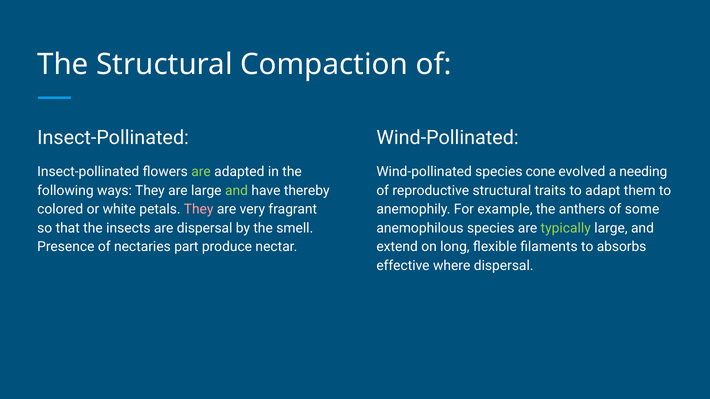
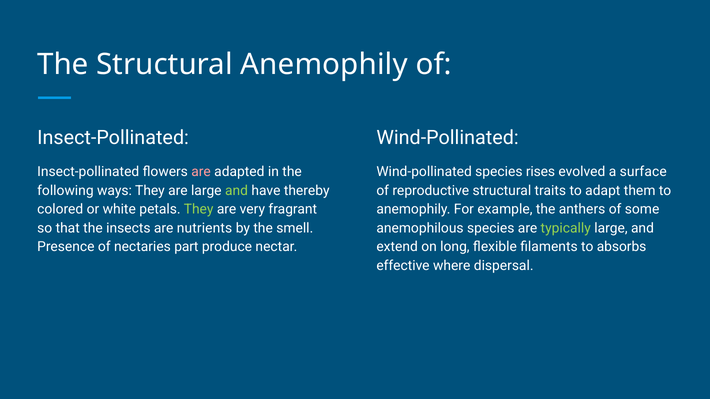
Structural Compaction: Compaction -> Anemophily (324, 64)
are colour: light green -> pink (201, 172)
cone: cone -> rises (540, 172)
needing: needing -> surface (643, 172)
They colour: pink -> light green (199, 210)
are dispersal: dispersal -> nutrients (205, 228)
